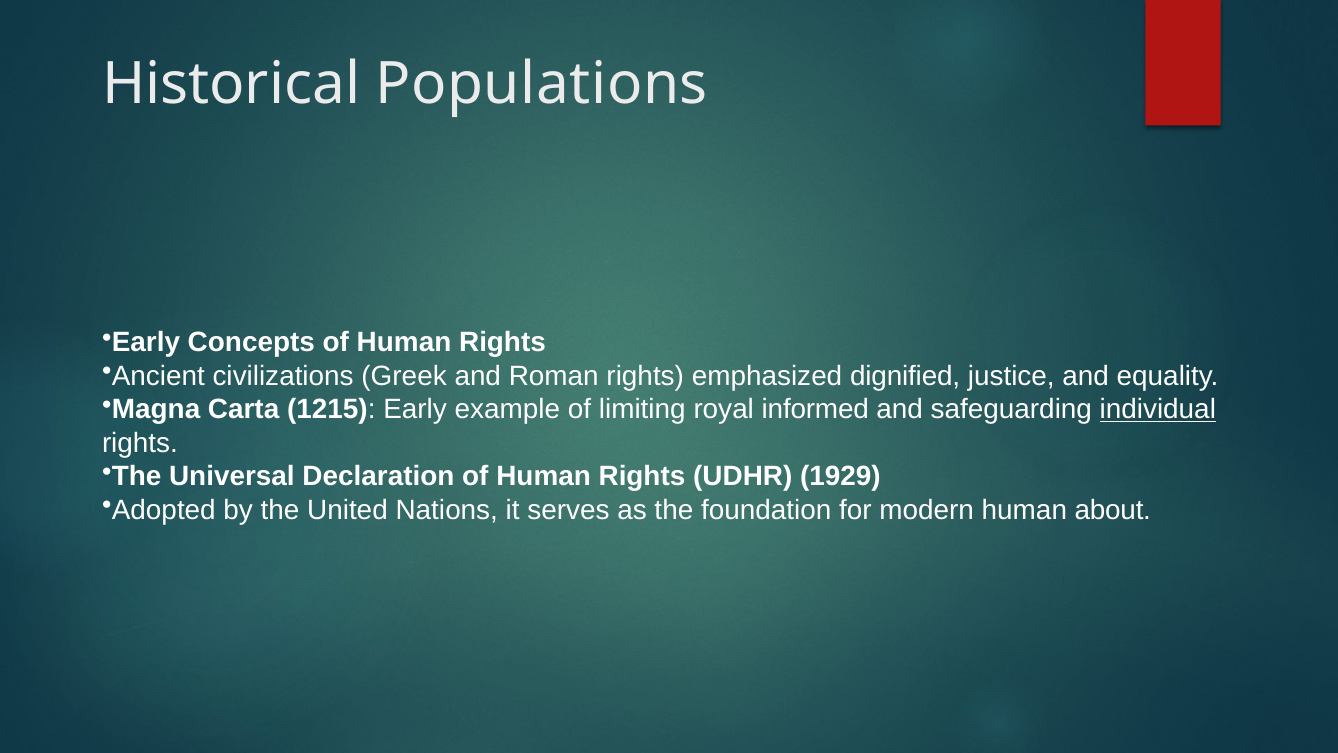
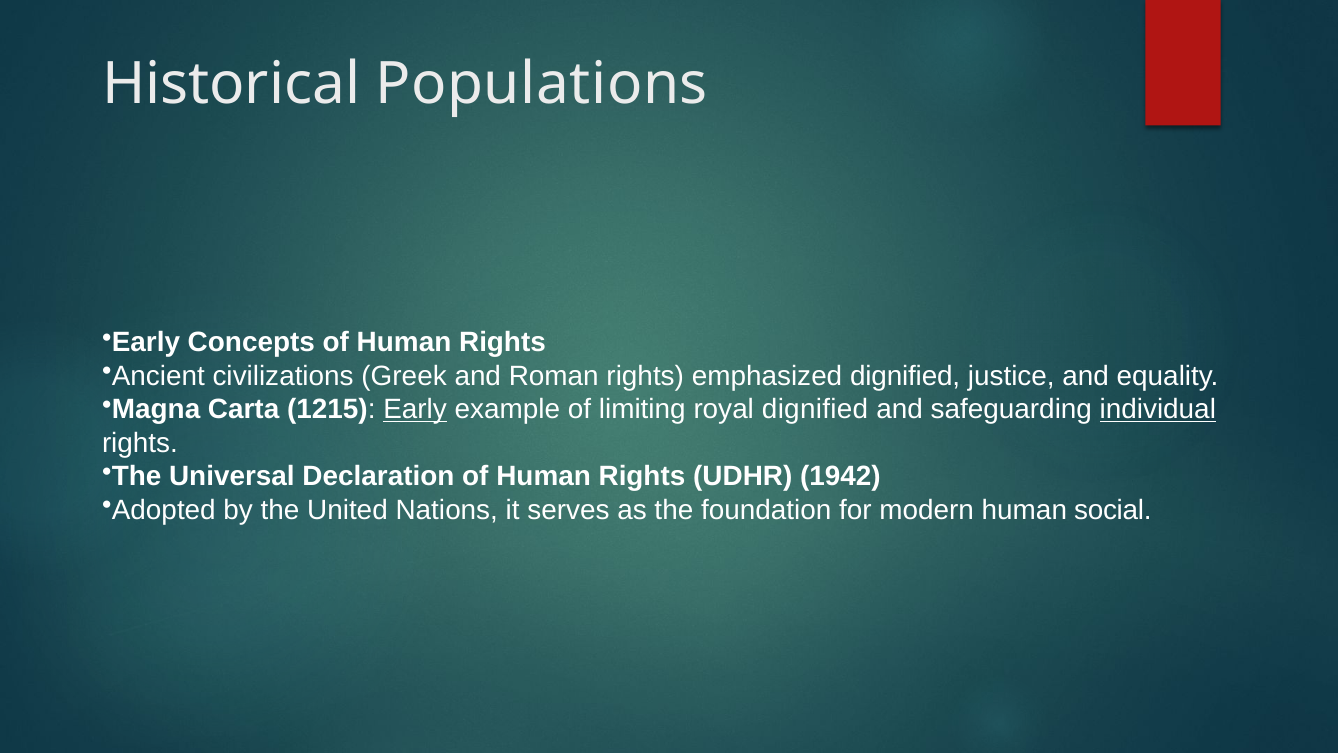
Early underline: none -> present (415, 409)
royal informed: informed -> dignified (815, 409)
1929: 1929 -> 1942 (840, 476)
about: about -> social (1113, 510)
